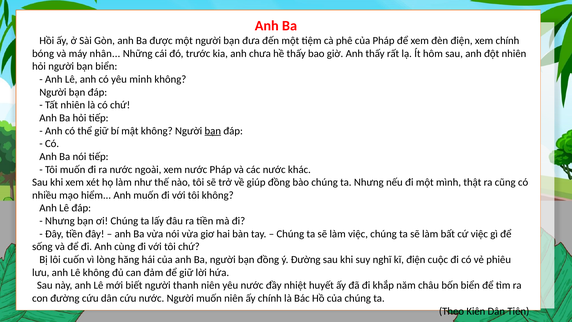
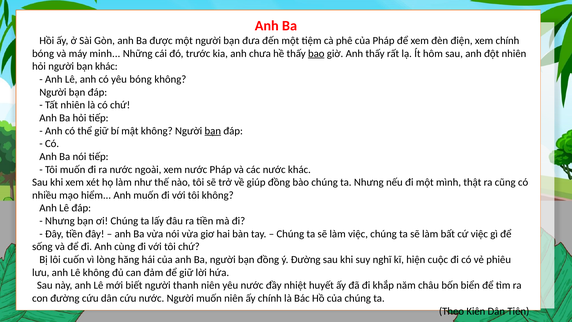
nhân: nhân -> minh (105, 53)
bao underline: none -> present (316, 53)
bạn biển: biển -> khác (106, 66)
yêu minh: minh -> bóng (141, 79)
kĩ điện: điện -> hiện (416, 259)
